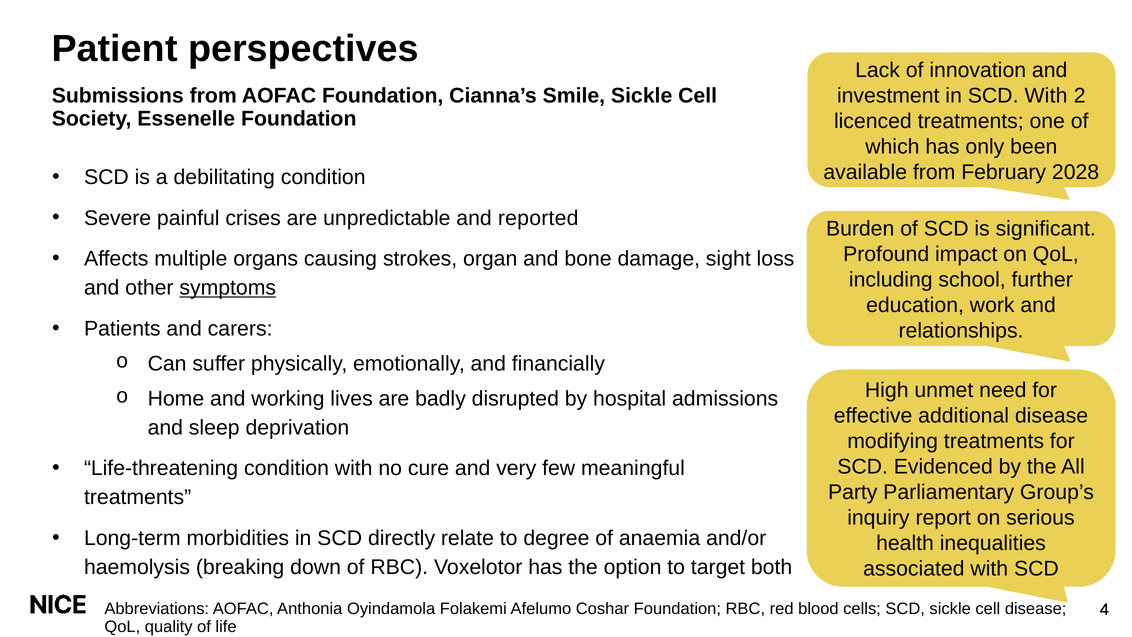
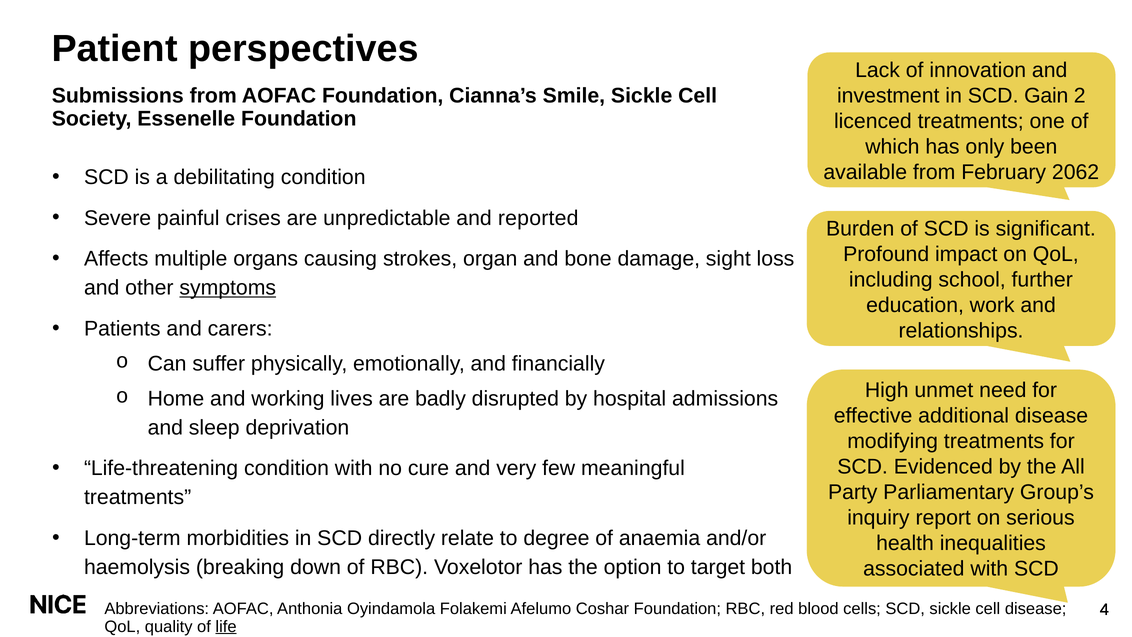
SCD With: With -> Gain (1046, 96)
2028: 2028 -> 2062 (1076, 172)
life underline: none -> present (226, 626)
